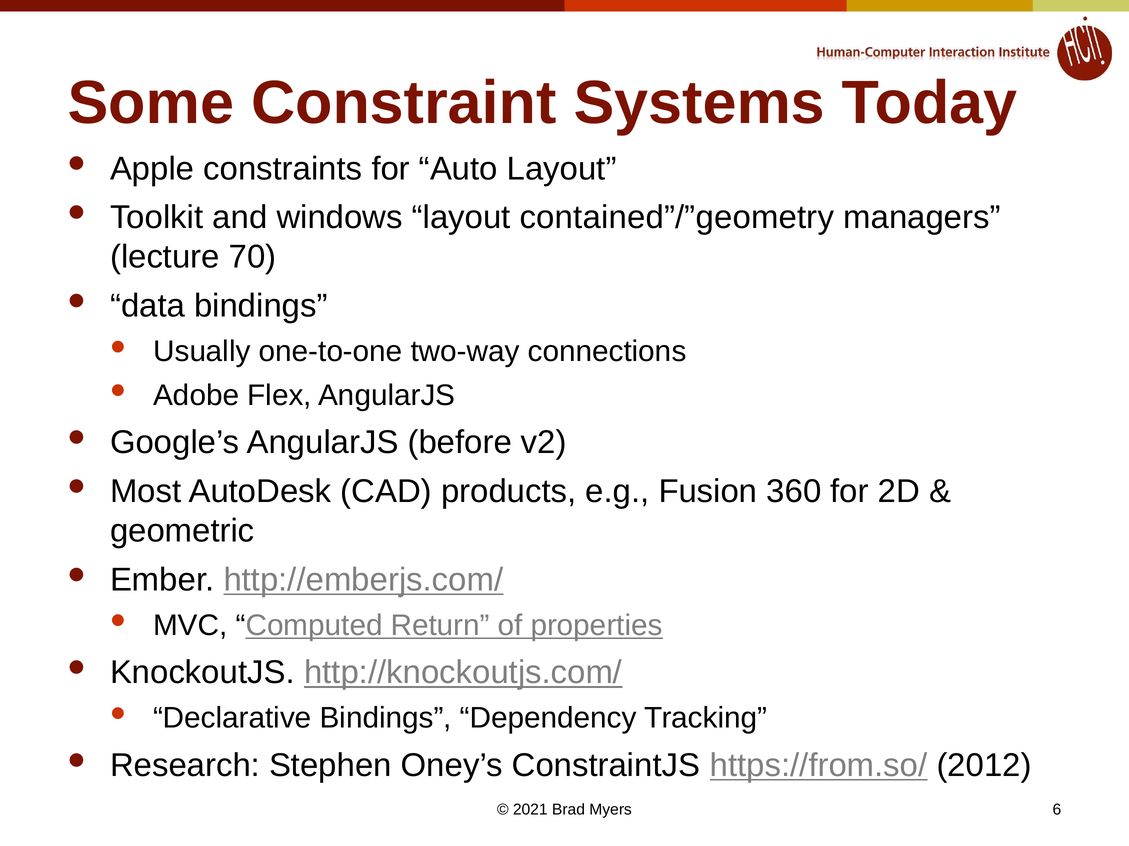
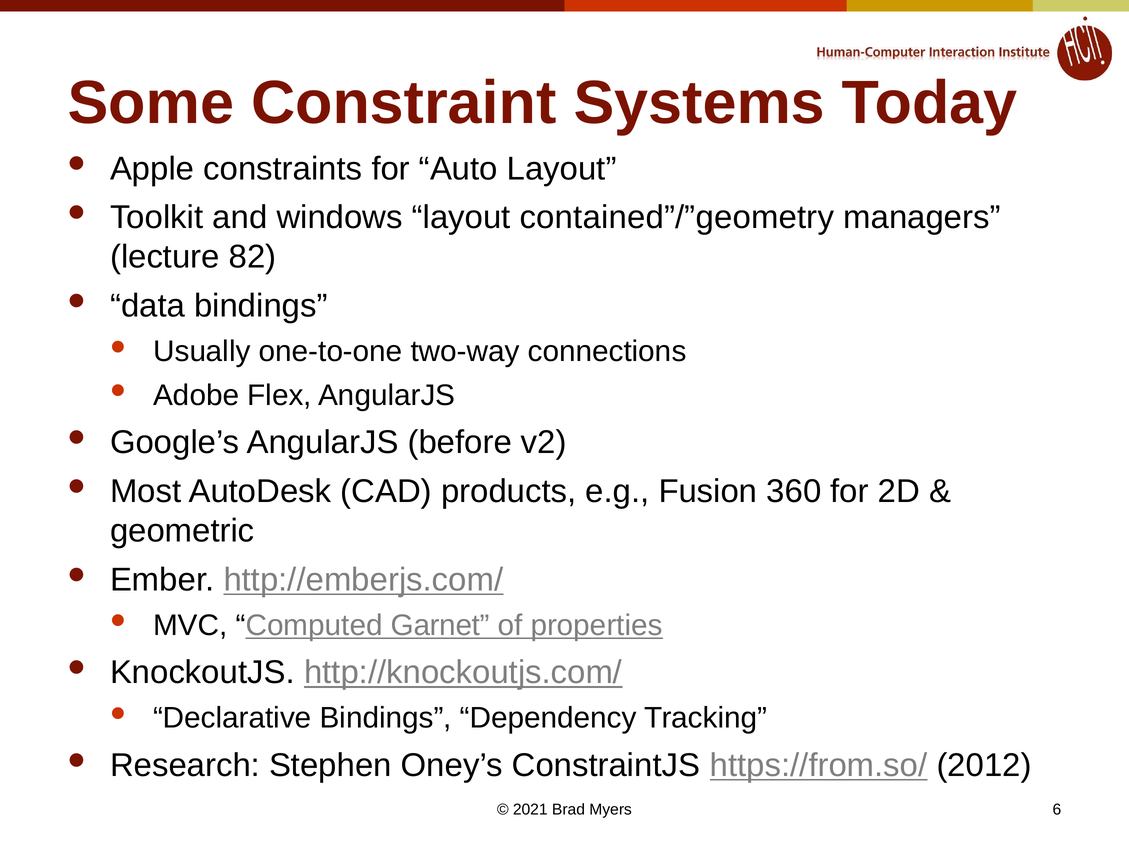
70: 70 -> 82 (253, 257)
Return: Return -> Garnet (440, 626)
